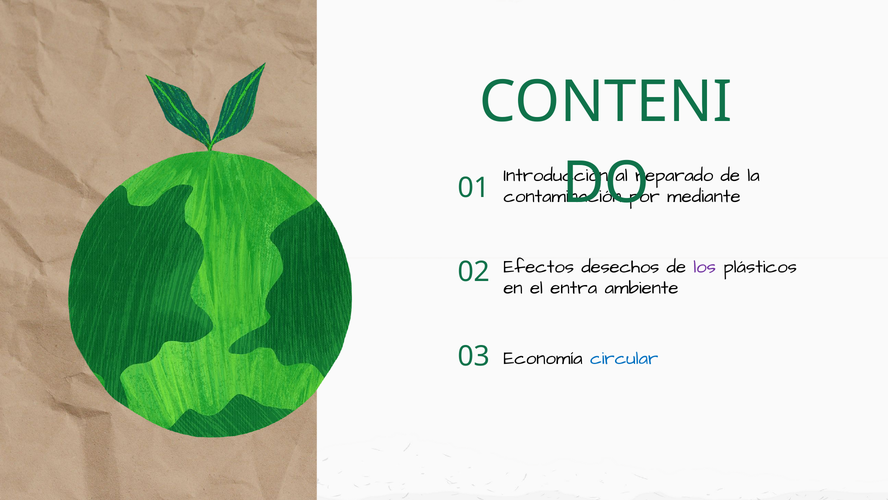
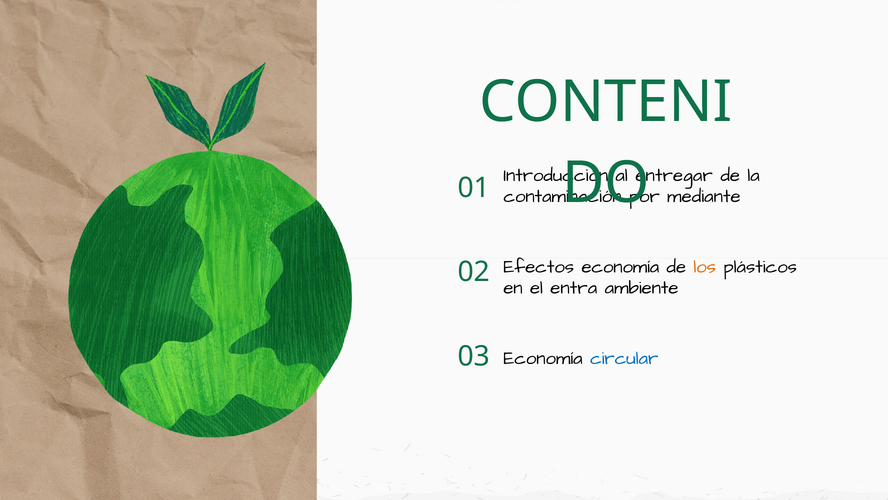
reparado: reparado -> entregar (674, 175)
Efectos desechos: desechos -> economía (620, 266)
los colour: purple -> orange (705, 266)
